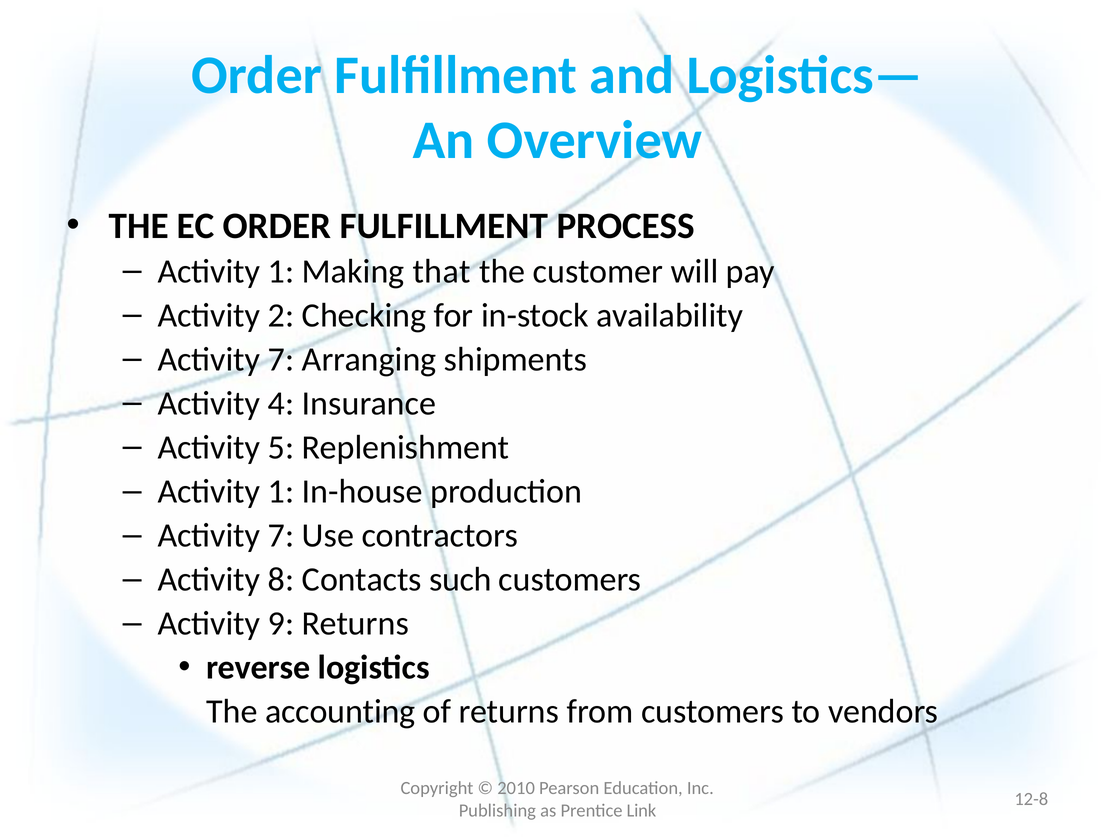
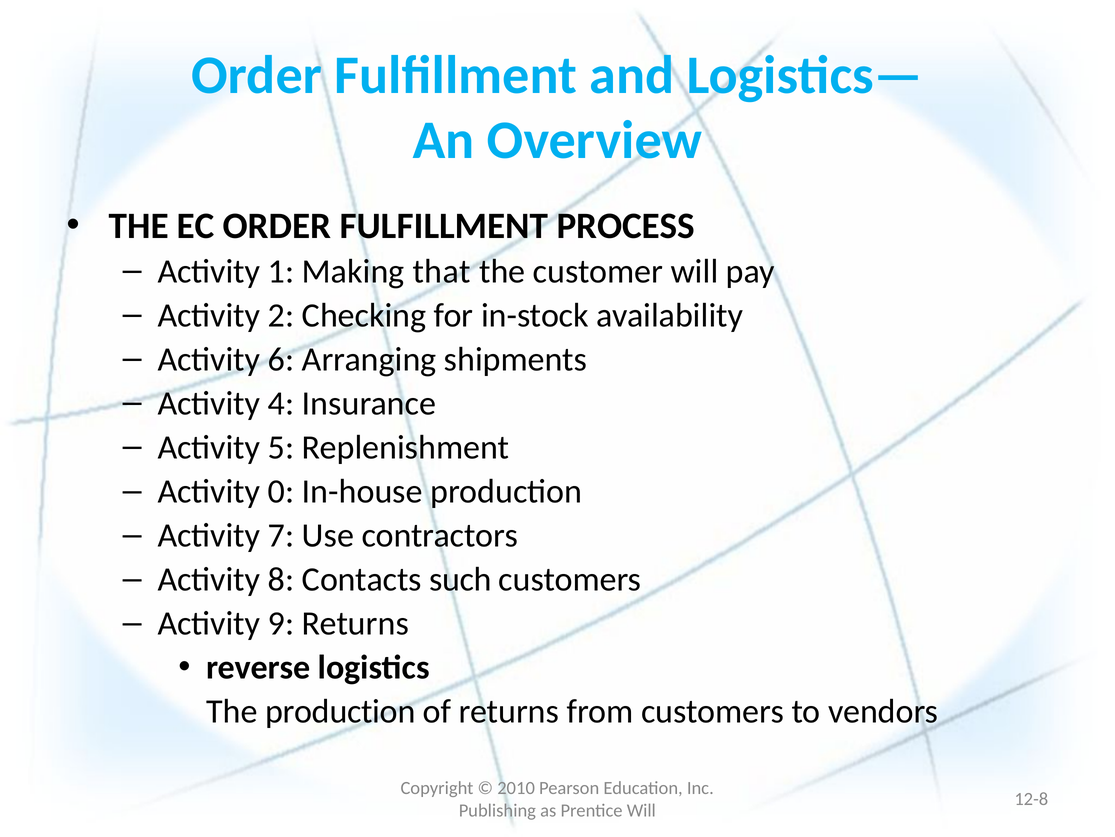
7: 7 -> 6 (281, 359)
1: 1 -> 0 (281, 491)
The accounting: accounting -> production (340, 711)
Prentice Link: Link -> Will (641, 810)
